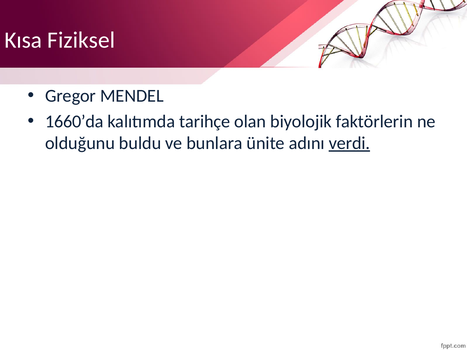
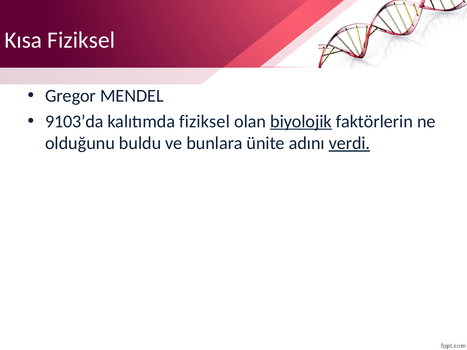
1660’da: 1660’da -> 9103’da (74, 121)
kalıtımda tarihçe: tarihçe -> fiziksel (205, 121)
biyolojik underline: none -> present (301, 121)
